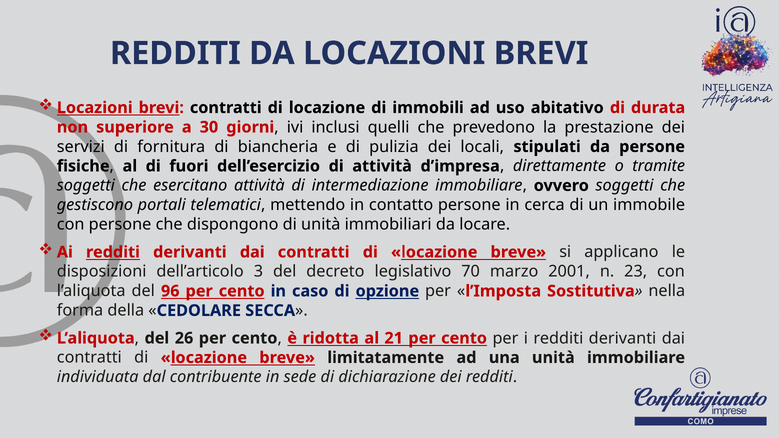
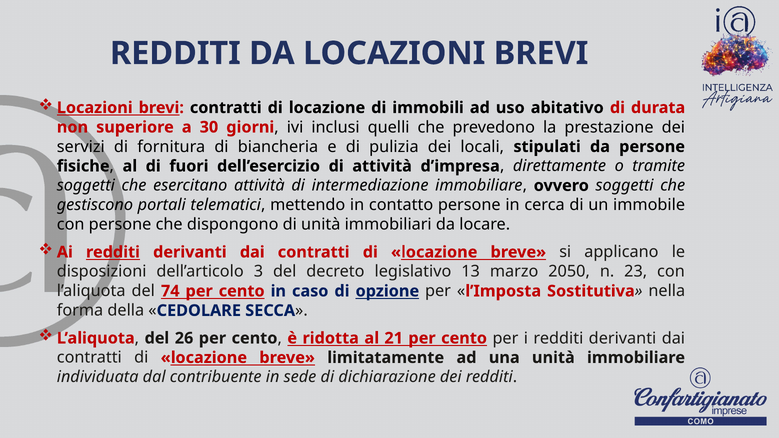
70: 70 -> 13 (471, 272)
2001: 2001 -> 2050 (569, 272)
96: 96 -> 74 (170, 291)
